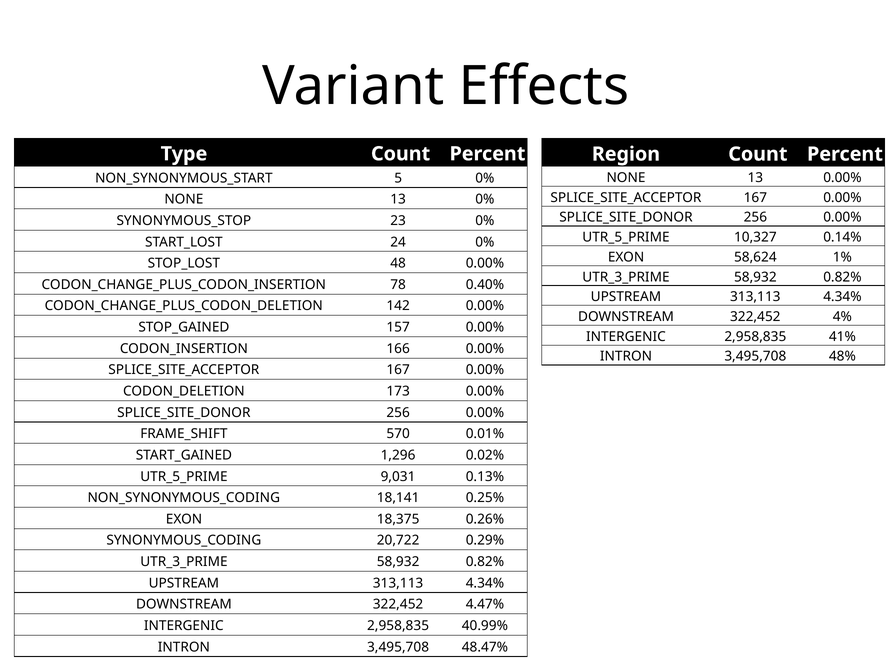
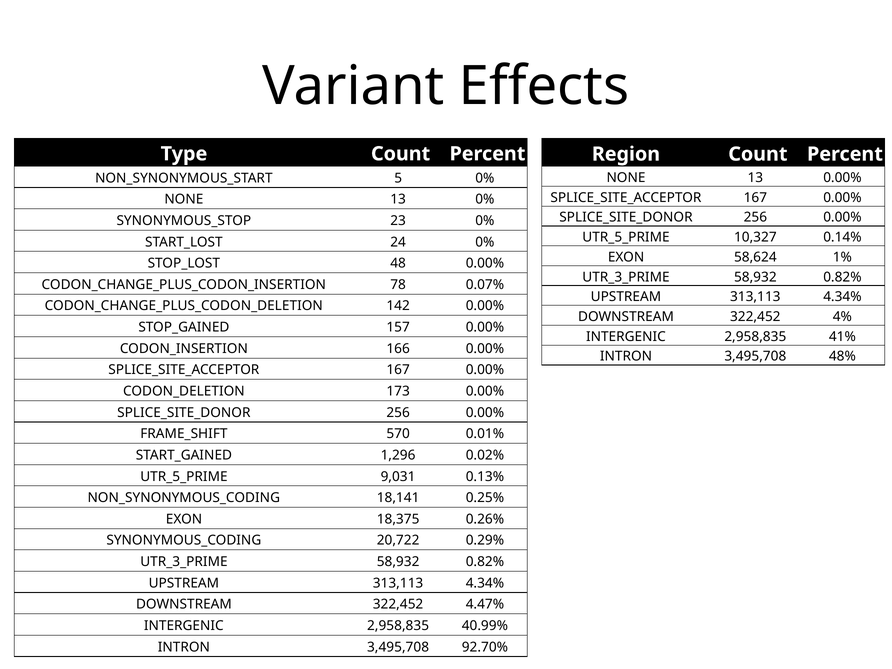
0.40%: 0.40% -> 0.07% (485, 285)
48.47%: 48.47% -> 92.70% (485, 647)
